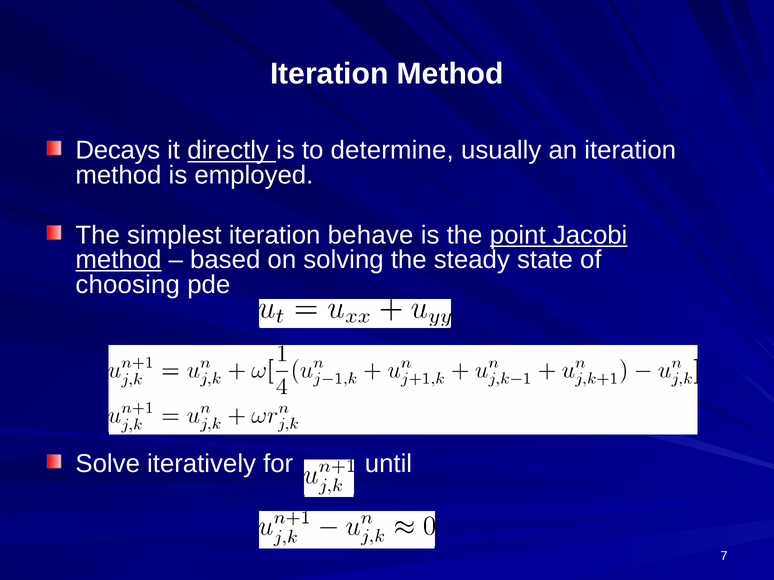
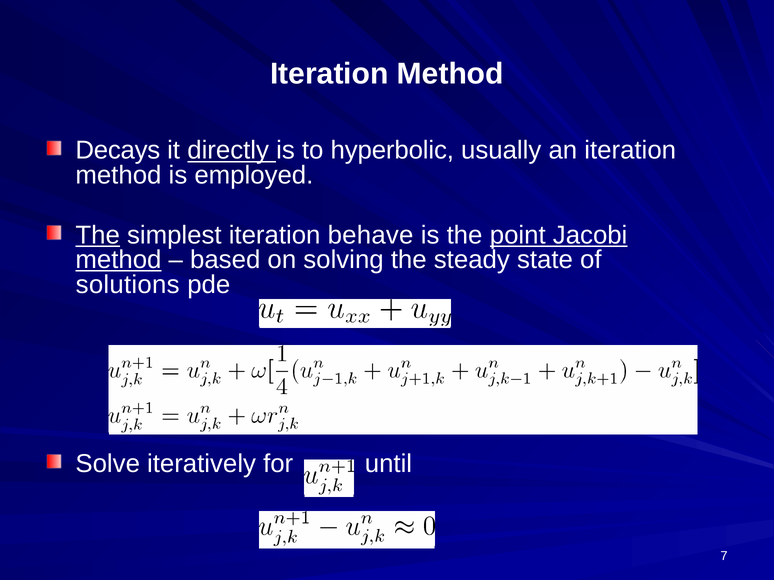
determine: determine -> hyperbolic (392, 151)
The underline: none -> present (98, 235)
choosing: choosing -> solutions (128, 285)
